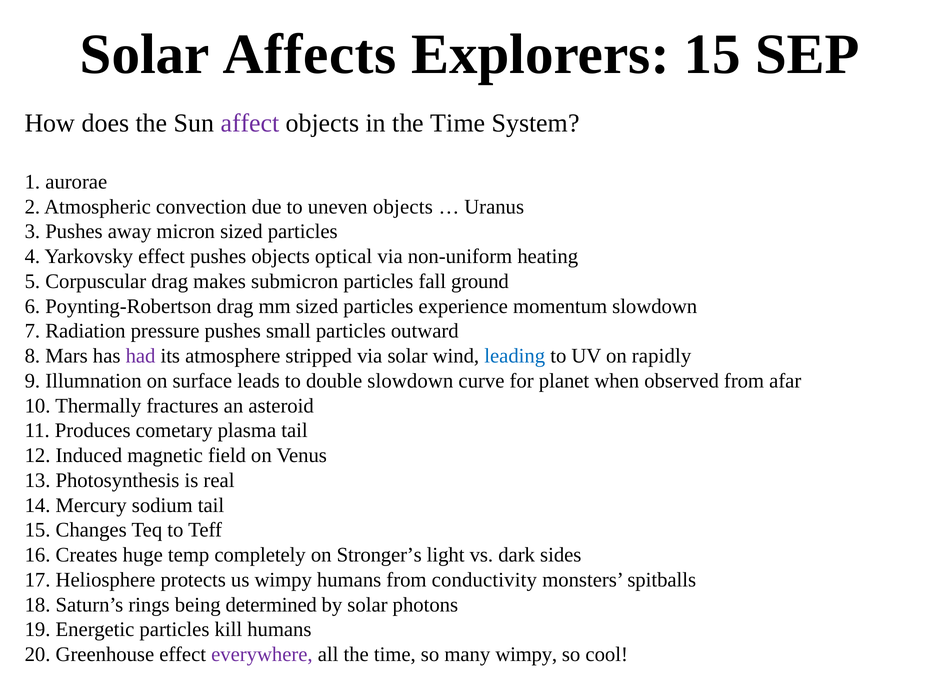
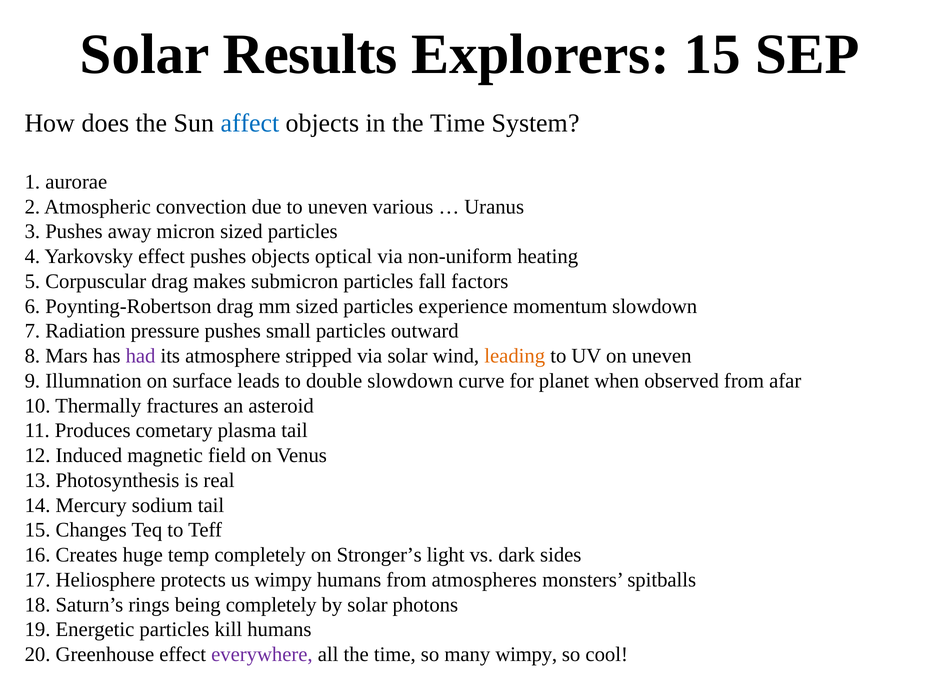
Affects: Affects -> Results (310, 55)
affect colour: purple -> blue (250, 123)
uneven objects: objects -> various (403, 207)
ground: ground -> factors (480, 281)
leading colour: blue -> orange (515, 356)
on rapidly: rapidly -> uneven (662, 356)
conductivity: conductivity -> atmospheres (484, 580)
being determined: determined -> completely (271, 604)
